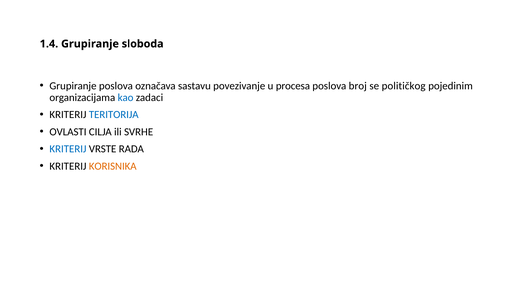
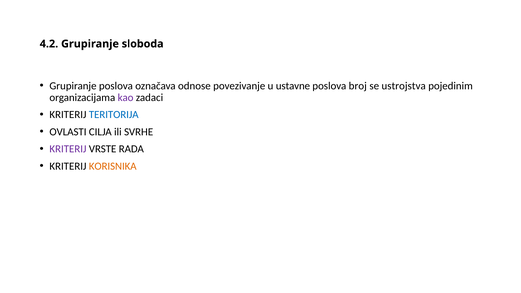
1.4: 1.4 -> 4.2 (49, 44)
sastavu: sastavu -> odnose (194, 86)
procesa: procesa -> ustavne (293, 86)
političkog: političkog -> ustrojstva (404, 86)
kao colour: blue -> purple (126, 98)
KRITERIJ colour: blue -> purple (68, 149)
